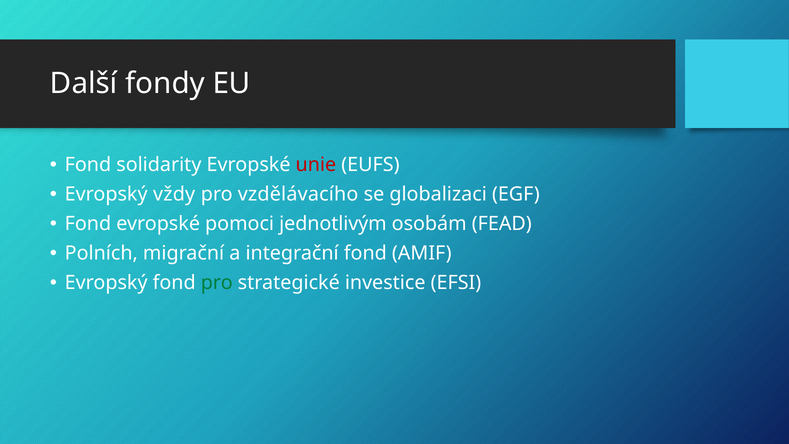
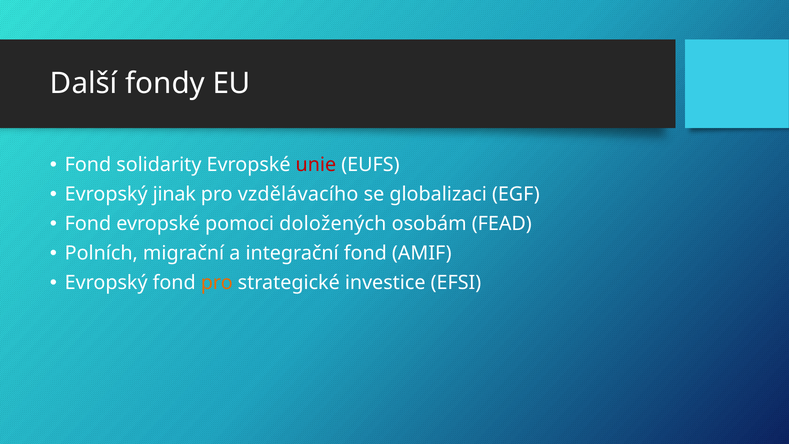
vždy: vždy -> jinak (174, 194)
jednotlivým: jednotlivým -> doložených (333, 224)
pro colour: green -> orange (217, 283)
